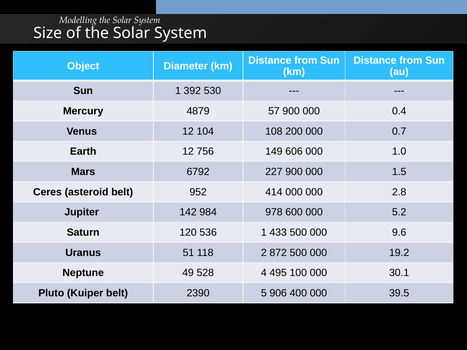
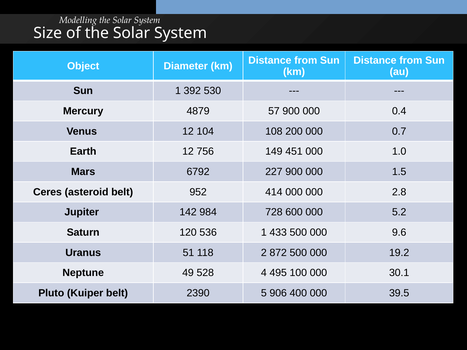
606: 606 -> 451 (294, 152)
978: 978 -> 728 (274, 212)
